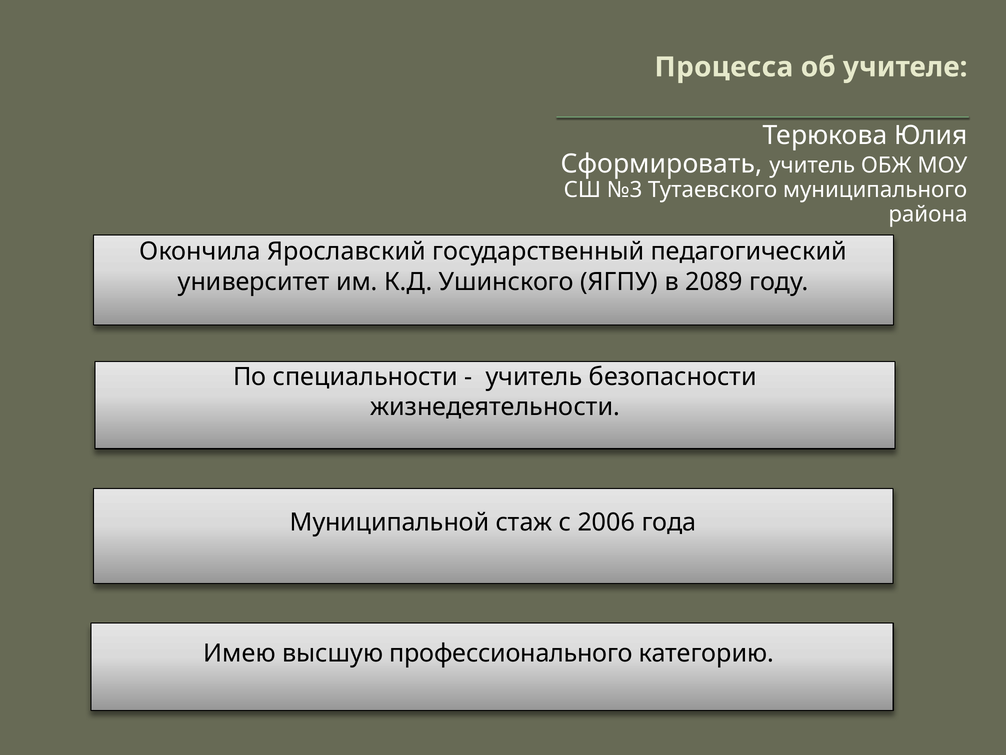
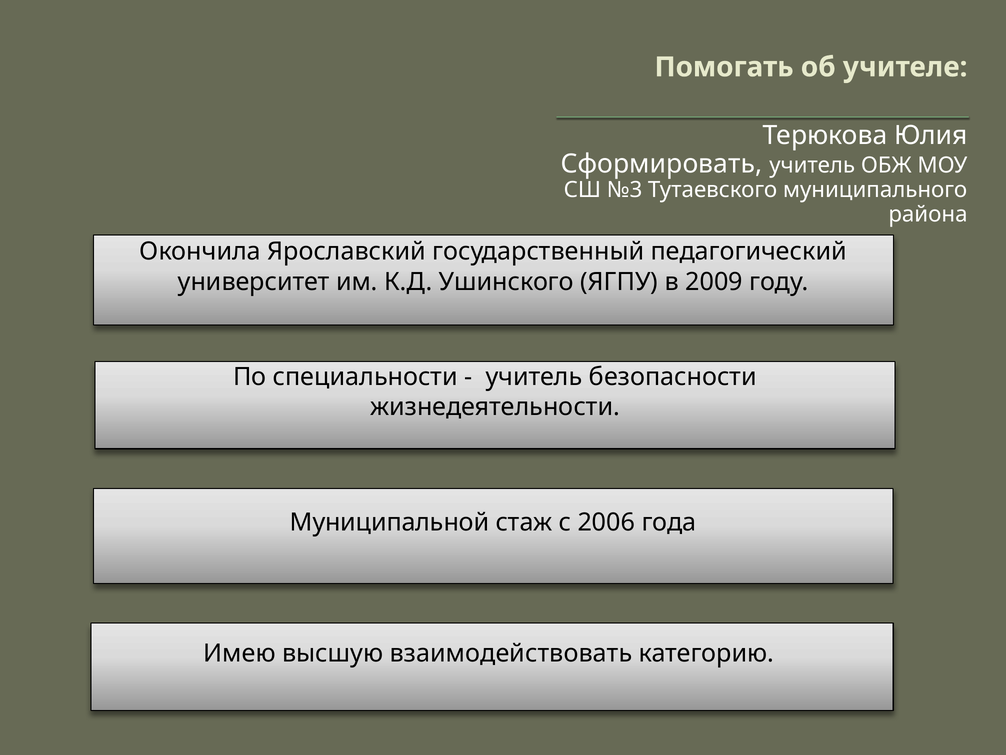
Процесса: Процесса -> Помогать (724, 67)
2089: 2089 -> 2009 (714, 282)
профессионального: профессионального -> взаимодействовать (511, 653)
